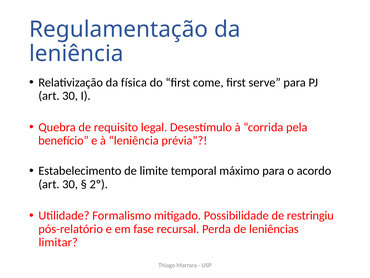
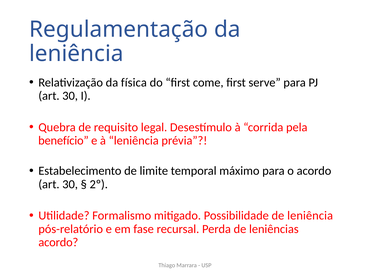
de restringiu: restringiu -> leniência (310, 215)
limitar: limitar -> acordo (58, 242)
